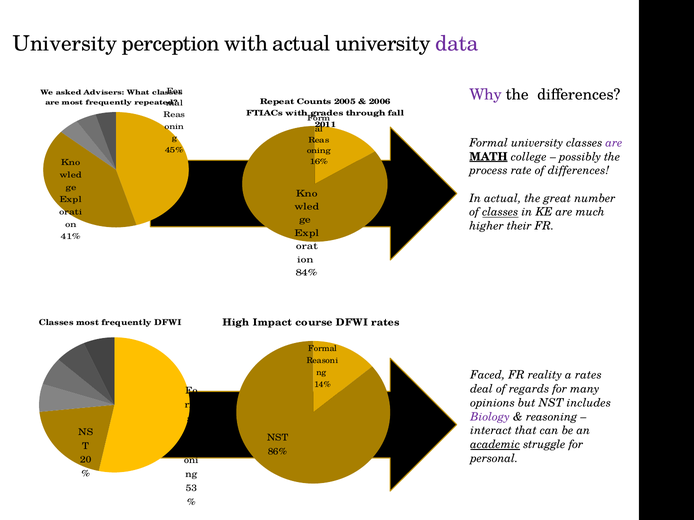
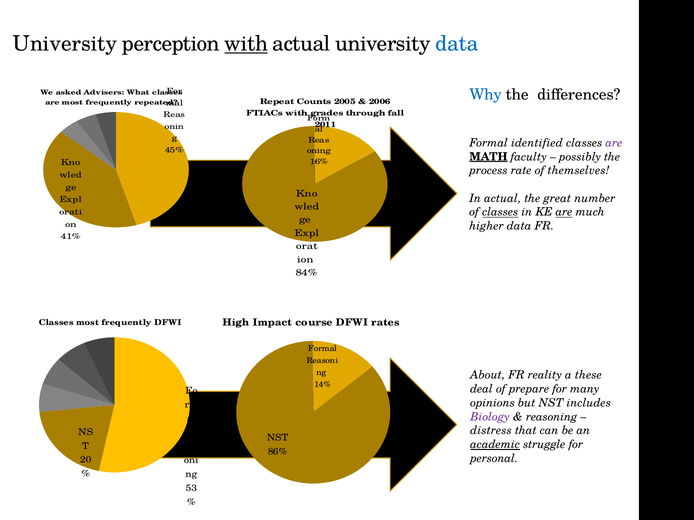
with underline: none -> present (246, 44)
data colour: purple -> blue (457, 44)
Why colour: purple -> blue (486, 95)
Formal university: university -> identified (537, 143)
college: college -> faculty (529, 157)
of differences: differences -> themselves (579, 171)
are underline: none -> present (564, 212)
higher their: their -> data (519, 226)
Faced: Faced -> About (488, 375)
a rates: rates -> these (589, 375)
regards: regards -> prepare (529, 389)
interact: interact -> distress (491, 431)
